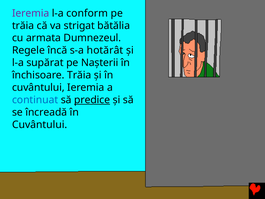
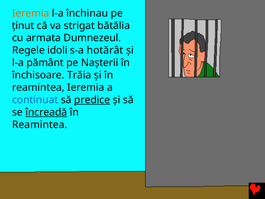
Ieremia colour: purple -> orange (31, 13)
conform: conform -> închinau (87, 13)
trăia: trăia -> ținut (23, 26)
încă: încă -> idoli (57, 50)
supărat: supărat -> pământ (45, 63)
cuvântului: cuvântului -> reamintea (38, 87)
încreadă underline: none -> present (46, 112)
Cuvântului: Cuvântului -> Reamintea (40, 125)
